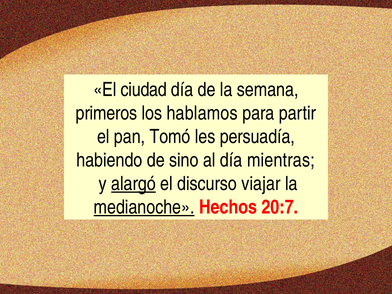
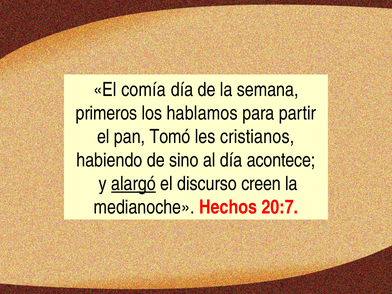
ciudad: ciudad -> comía (144, 90)
persuadía: persuadía -> cristianos (257, 137)
mientras: mientras -> acontece (281, 160)
viajar: viajar -> creen (261, 184)
medianoche underline: present -> none (144, 207)
